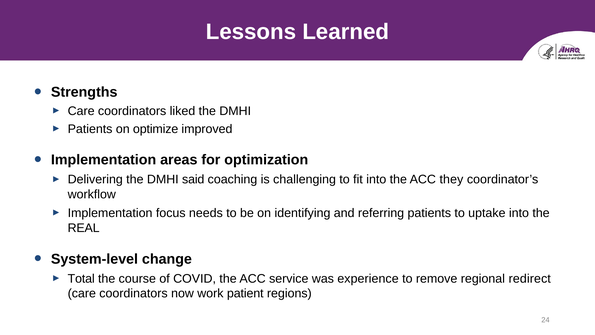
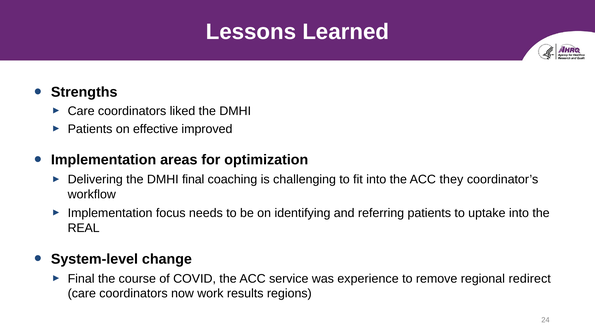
optimize: optimize -> effective (156, 129)
DMHI said: said -> final (193, 179)
Total: Total -> Final (81, 278)
patient: patient -> results (245, 293)
